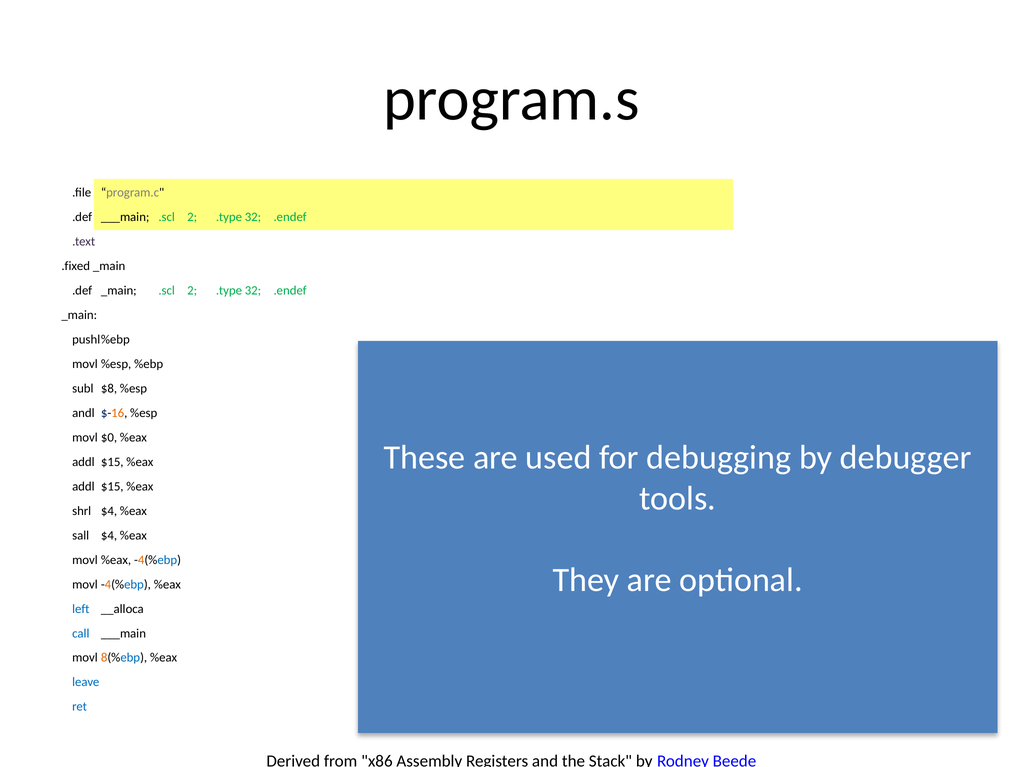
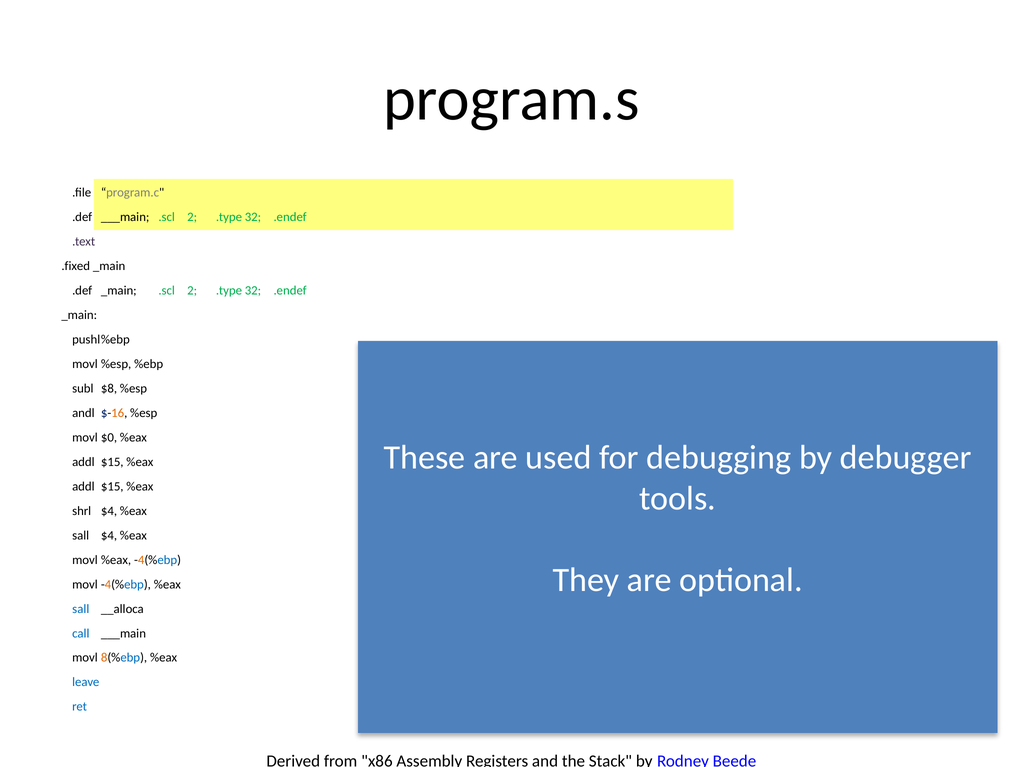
left: left -> sall (81, 609)
